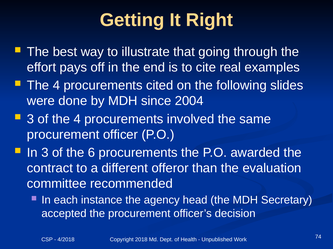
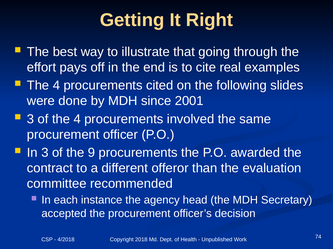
2004: 2004 -> 2001 (189, 101)
6: 6 -> 9 (92, 153)
